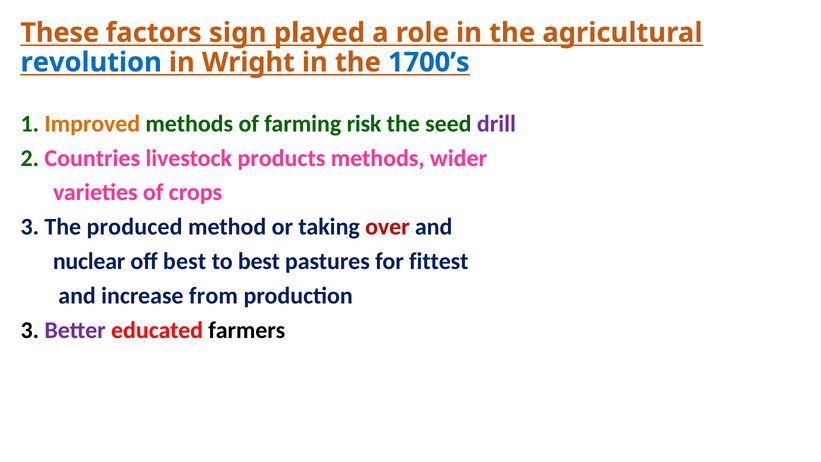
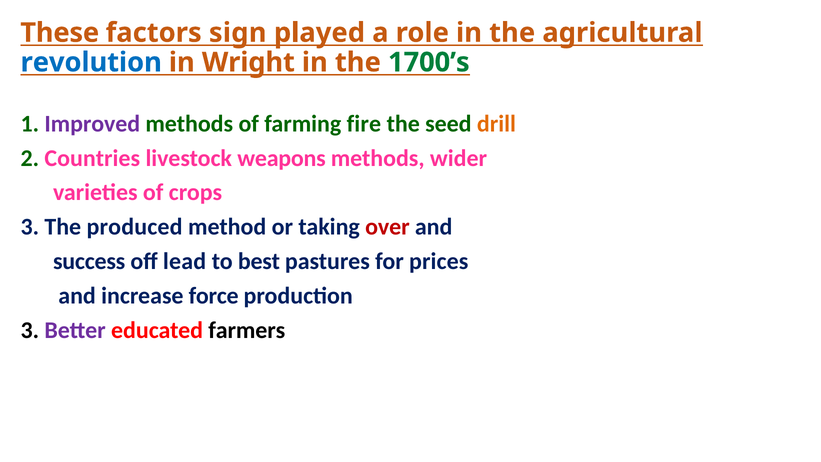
1700’s colour: blue -> green (429, 62)
Improved colour: orange -> purple (92, 124)
risk: risk -> fire (364, 124)
drill colour: purple -> orange (496, 124)
products: products -> weapons (282, 158)
nuclear: nuclear -> success (89, 261)
off best: best -> lead (185, 261)
fittest: fittest -> prices (439, 261)
from: from -> force (214, 296)
